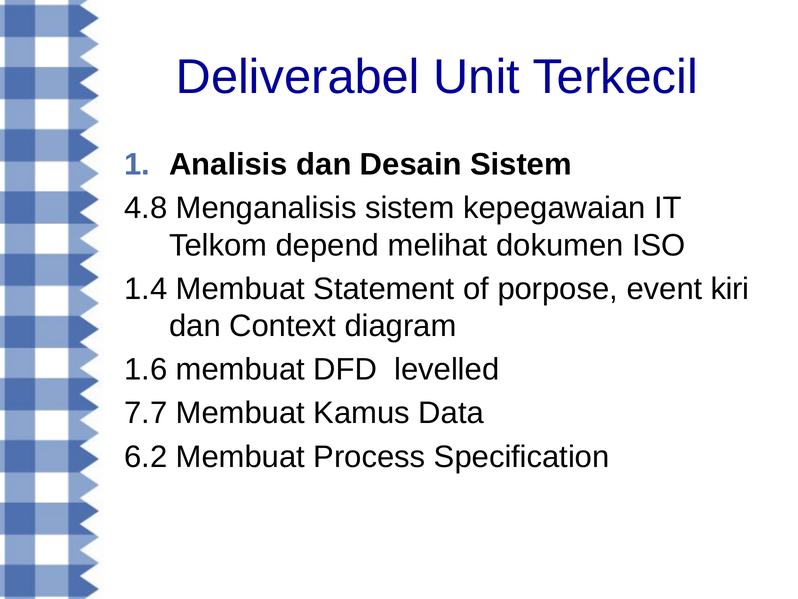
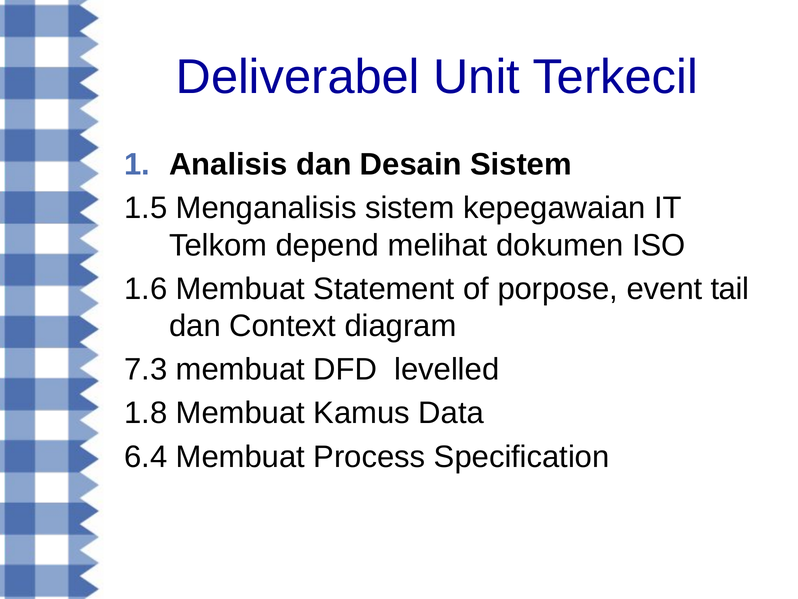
4.8: 4.8 -> 1.5 (146, 208)
1.4: 1.4 -> 1.6 (146, 289)
kiri: kiri -> tail (730, 289)
1.6: 1.6 -> 7.3 (146, 369)
7.7: 7.7 -> 1.8 (146, 413)
6.2: 6.2 -> 6.4 (146, 456)
